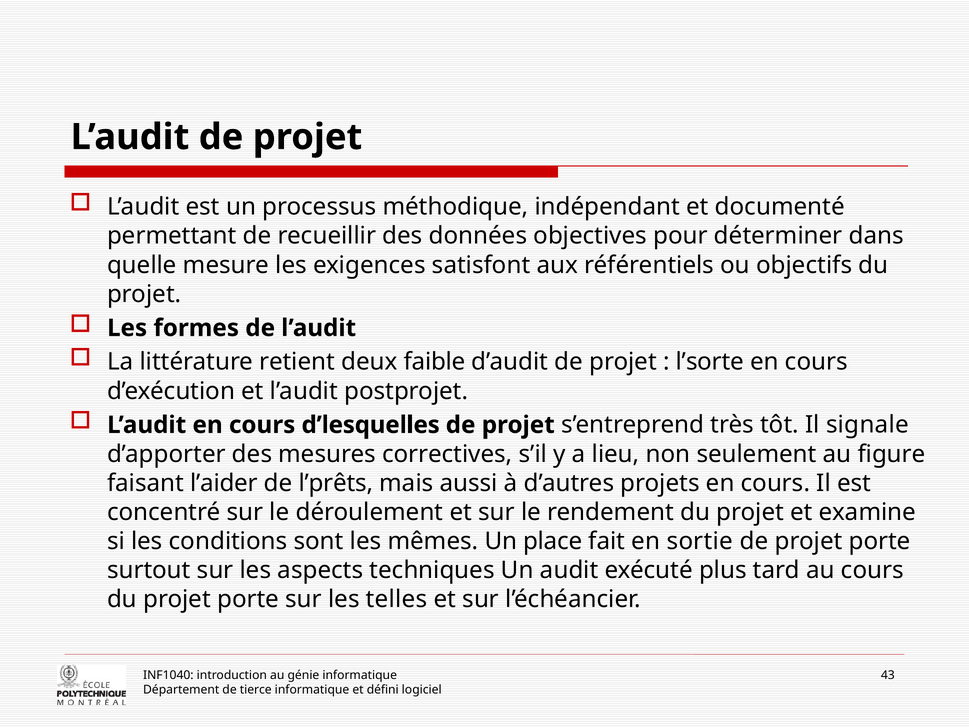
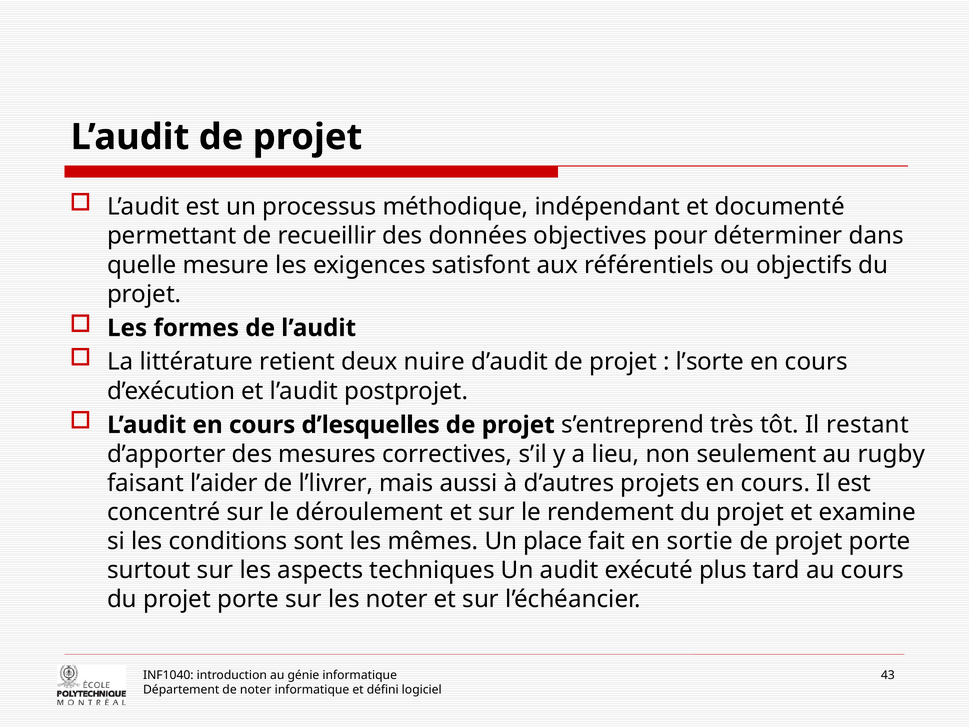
faible: faible -> nuire (434, 362)
signale: signale -> restant (867, 425)
figure: figure -> rugby (892, 454)
l’prêts: l’prêts -> l’livrer (336, 483)
les telles: telles -> noter (397, 599)
de tierce: tierce -> noter (256, 690)
